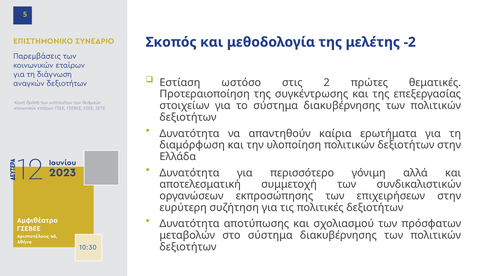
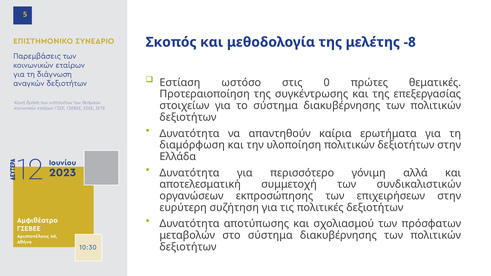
-2: -2 -> -8 (410, 42)
2: 2 -> 0 (327, 83)
